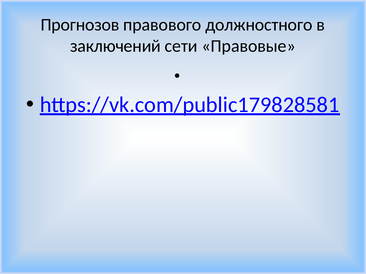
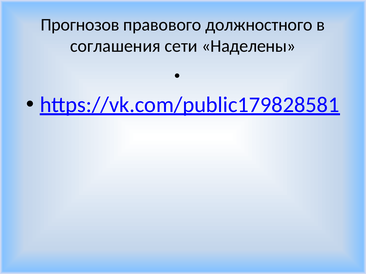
заключений: заключений -> соглашения (115, 46)
Правовые: Правовые -> Наделены (249, 46)
